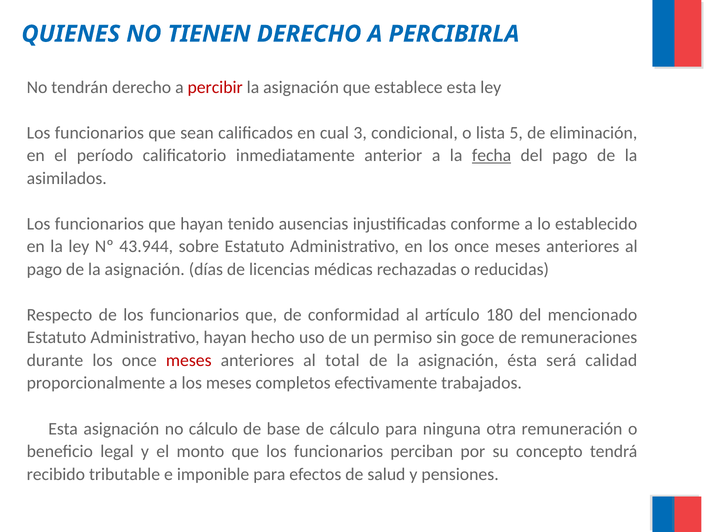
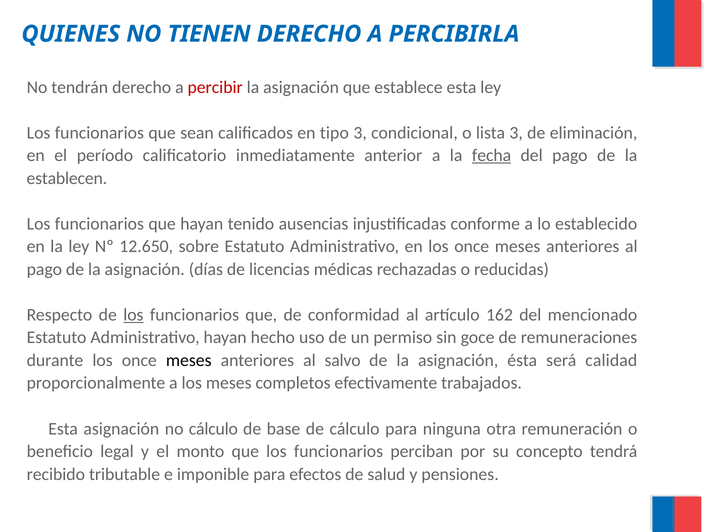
cual: cual -> tipo (334, 133)
lista 5: 5 -> 3 (516, 133)
asimilados: asimilados -> establecen (67, 178)
43.944: 43.944 -> 12.650 (146, 246)
los underline: none -> present (133, 315)
180: 180 -> 162 (499, 315)
meses colour: red -> black (189, 360)
total: total -> salvo (343, 360)
